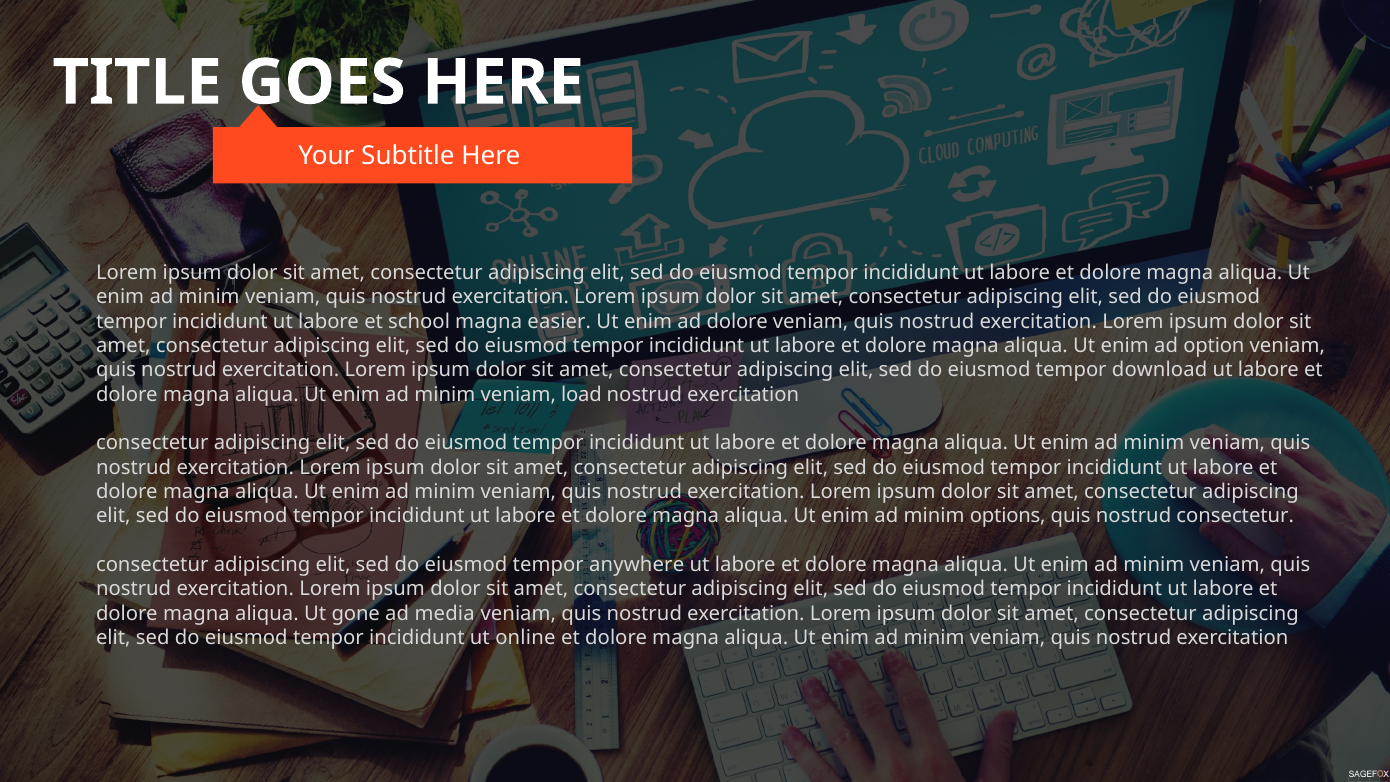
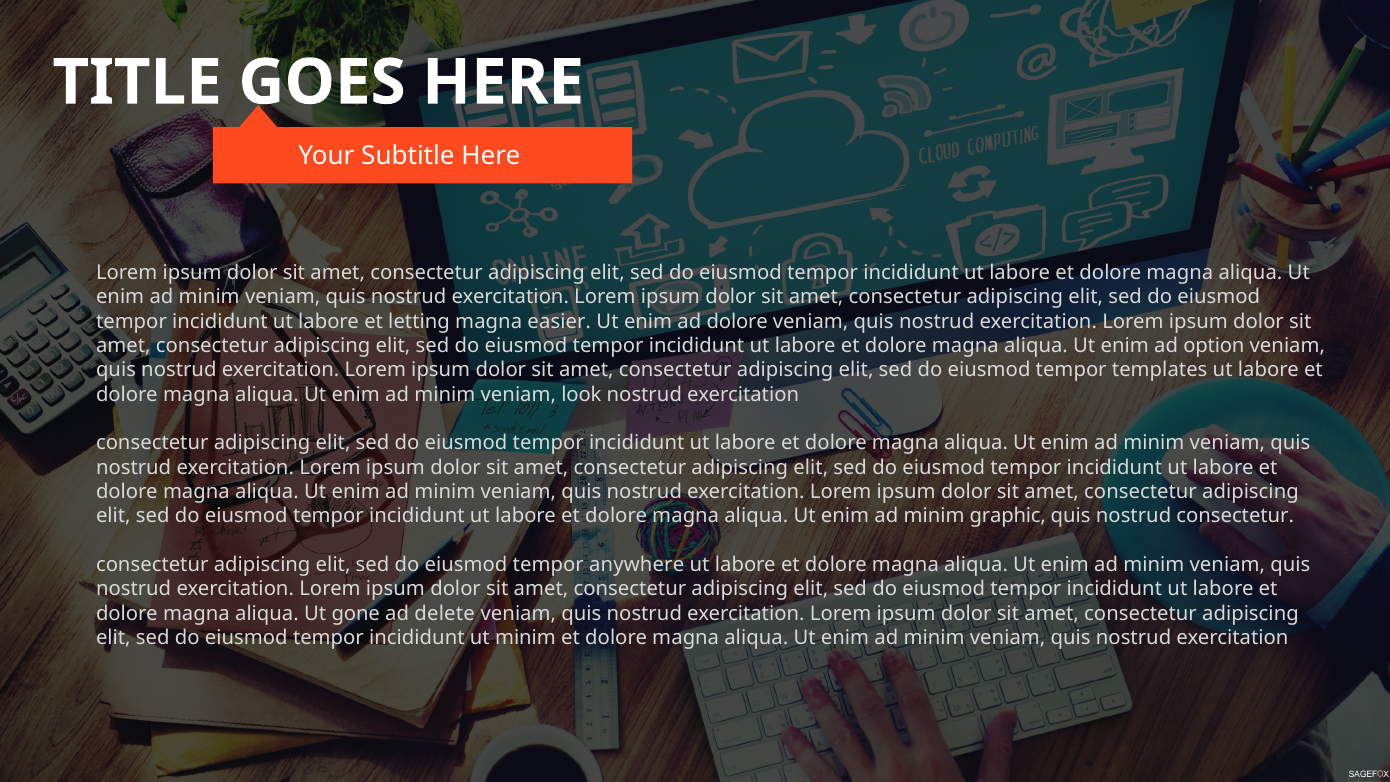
school: school -> letting (419, 321)
download: download -> templates (1160, 370)
load: load -> look (581, 394)
options: options -> graphic (1008, 516)
media: media -> delete (445, 613)
ut online: online -> minim (525, 638)
